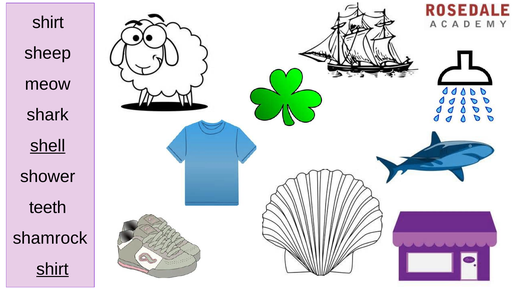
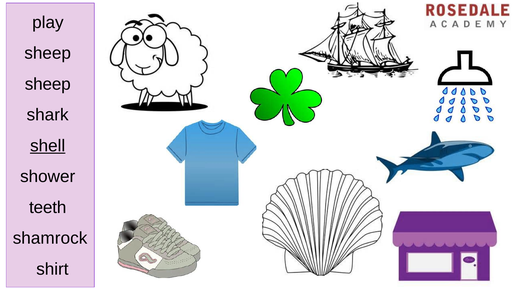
shirt: shirt -> play (48, 22)
meow: meow -> sheep (48, 84)
shirt underline: present -> none (52, 269)
